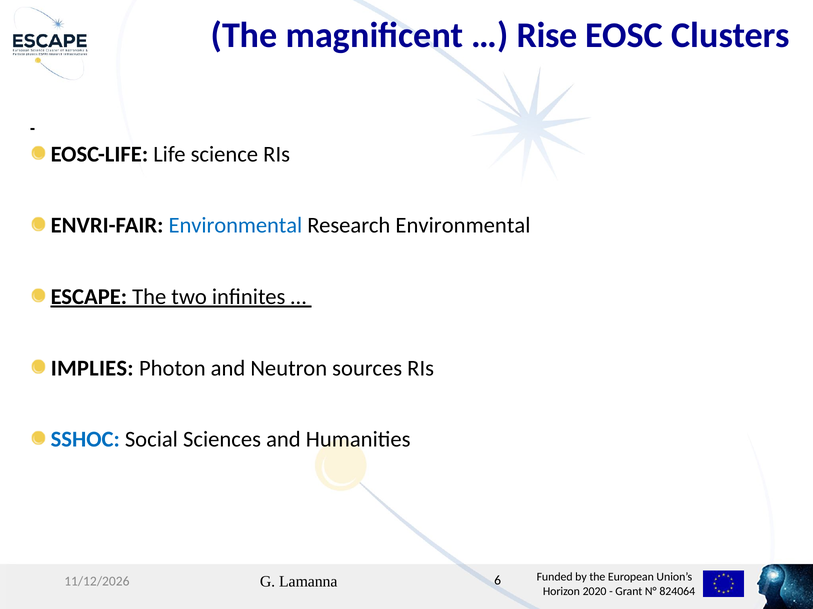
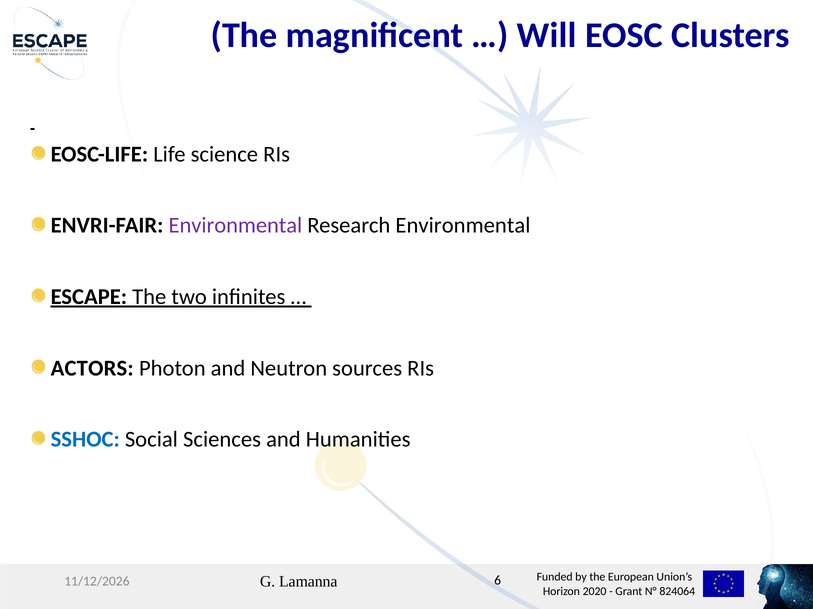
Rise: Rise -> Will (547, 35)
Environmental colour: blue -> purple (235, 226)
IMPLIES: IMPLIES -> ACTORS (92, 369)
